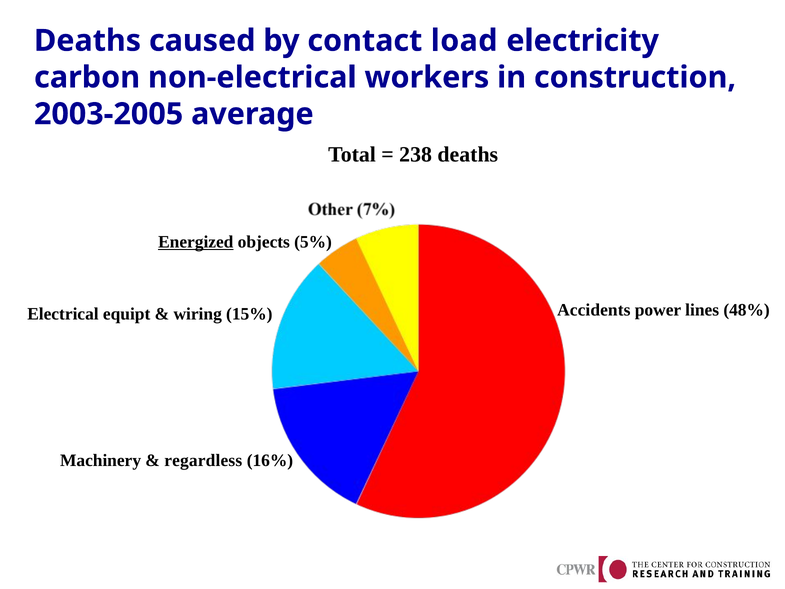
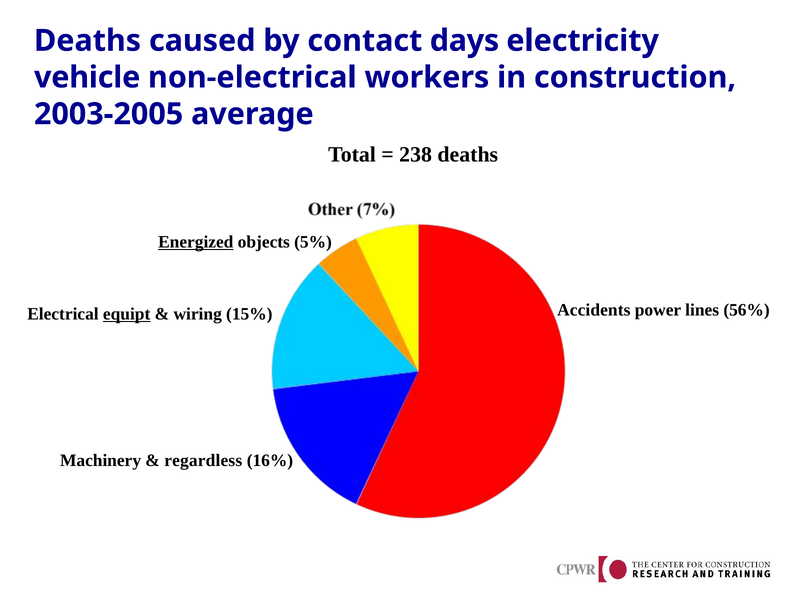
load: load -> days (464, 41)
carbon: carbon -> vehicle (87, 77)
48%: 48% -> 56% (747, 310)
equipt underline: none -> present (127, 314)
